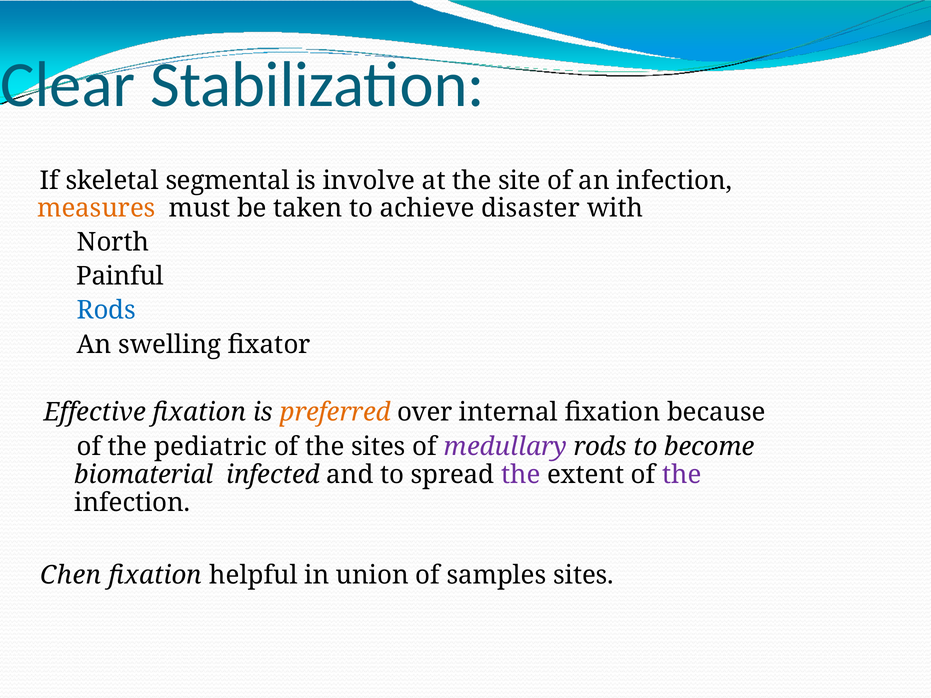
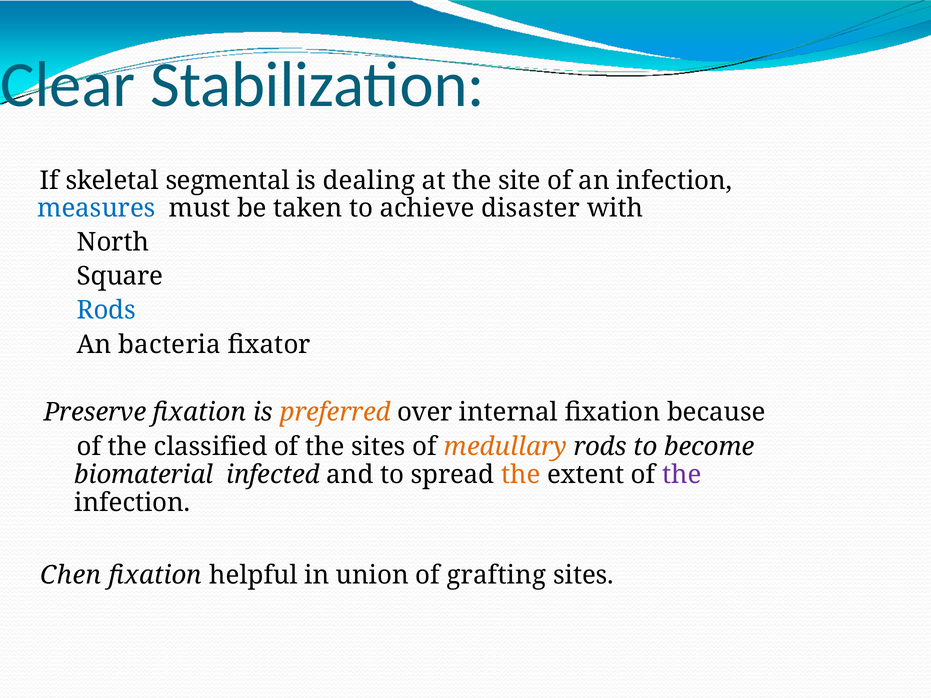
involve: involve -> dealing (369, 181)
measures colour: orange -> blue (96, 208)
Painful: Painful -> Square (120, 276)
swelling: swelling -> bacteria (170, 345)
Effective: Effective -> Preserve (95, 412)
pediatric: pediatric -> classified (211, 447)
medullary colour: purple -> orange (505, 447)
the colour: purple -> orange (521, 475)
samples: samples -> grafting (496, 575)
